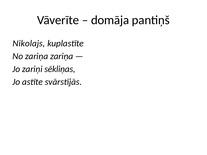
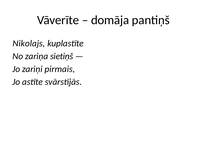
zariņa zariņa: zariņa -> sietiņš (62, 56)
sēkliņas: sēkliņas -> pirmais (60, 69)
